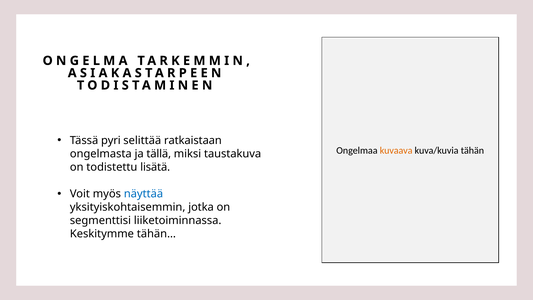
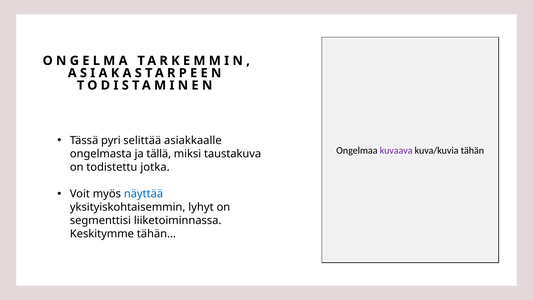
ratkaistaan: ratkaistaan -> asiakkaalle (193, 141)
kuvaava colour: orange -> purple (396, 151)
lisätä: lisätä -> jotka (155, 167)
jotka: jotka -> lyhyt (201, 207)
